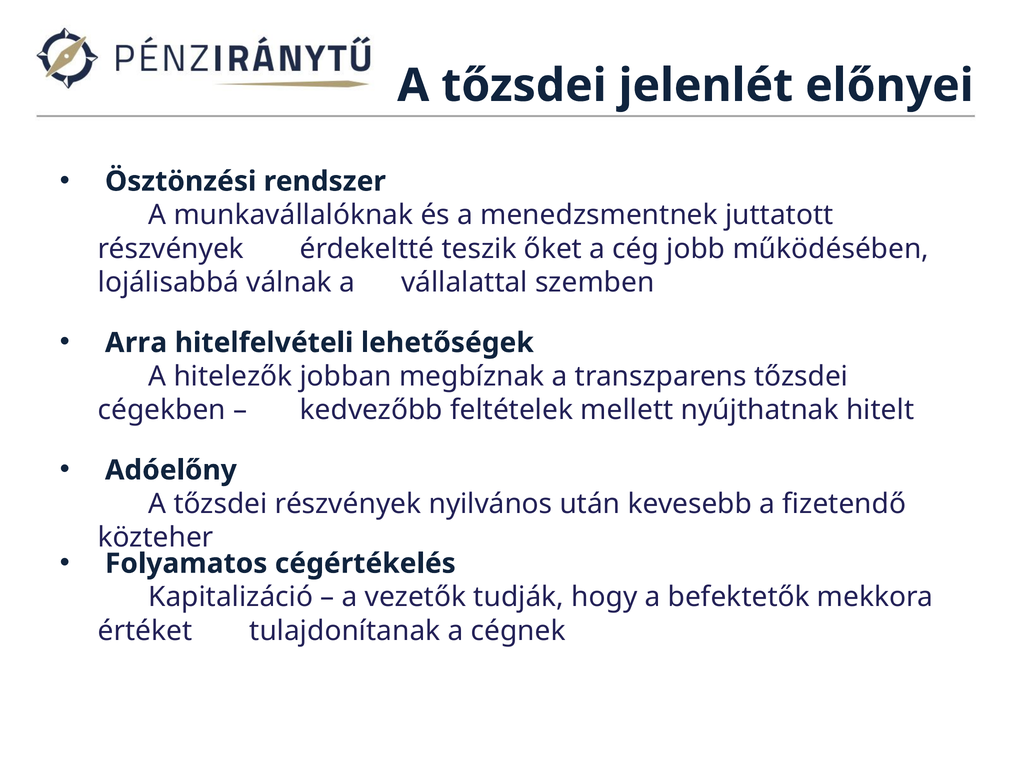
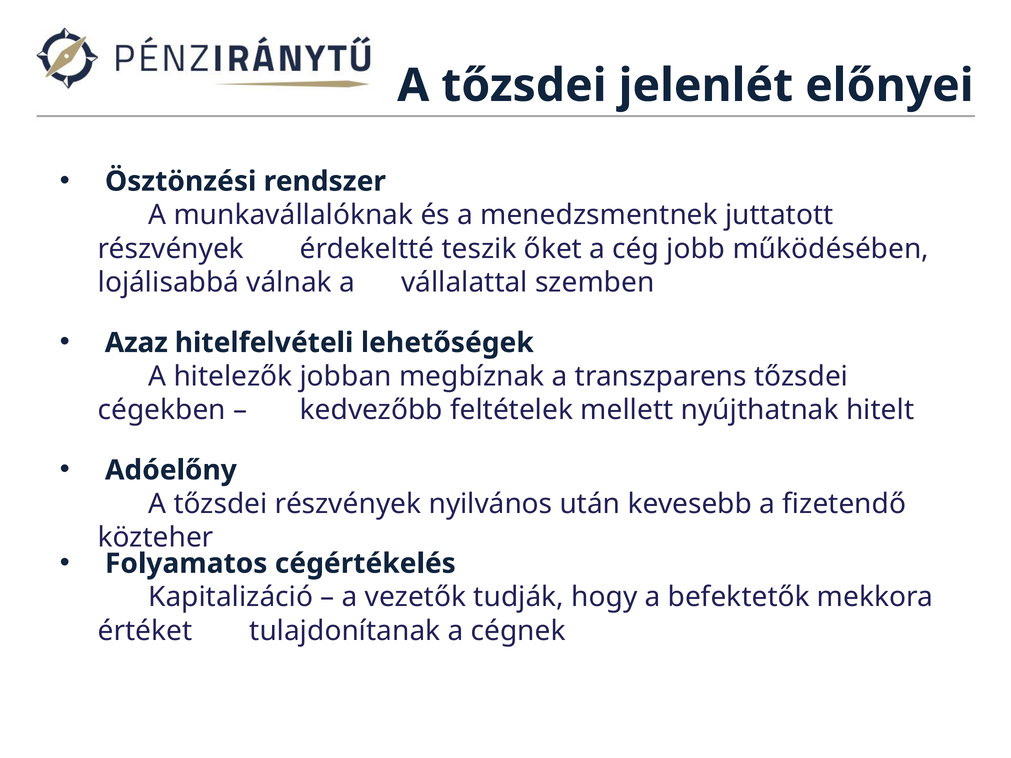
Arra: Arra -> Azaz (136, 343)
